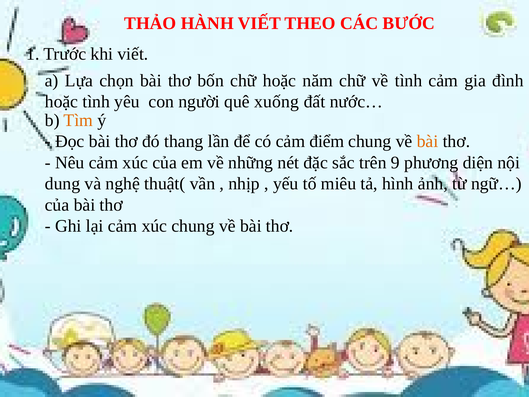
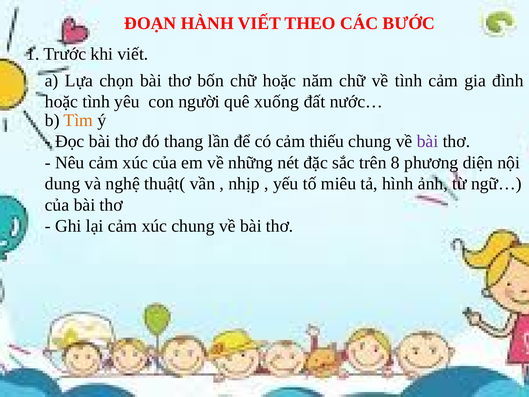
THẢO: THẢO -> ĐOẠN (150, 23)
điểm: điểm -> thiếu (327, 141)
bài colour: orange -> purple (428, 141)
9: 9 -> 8 (395, 163)
